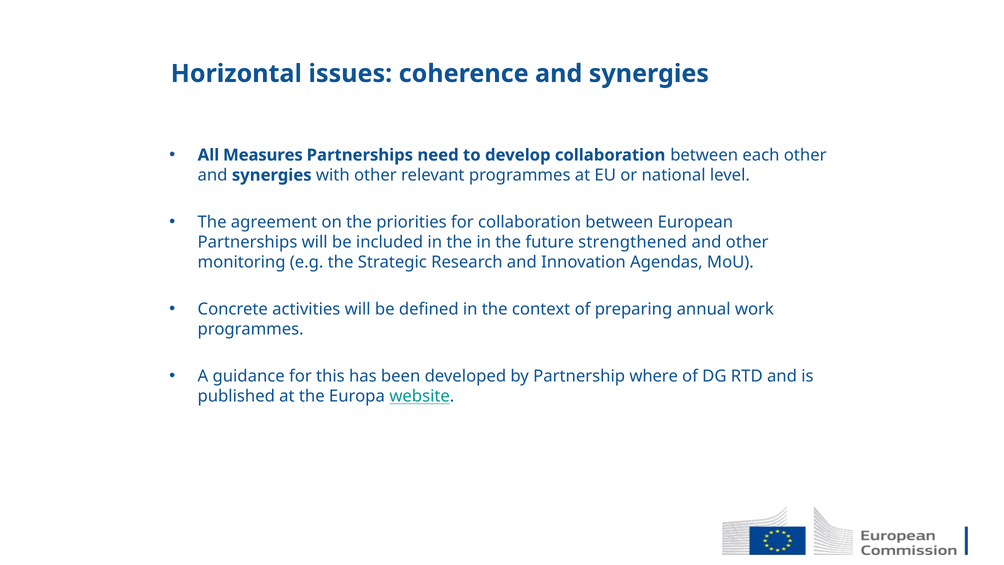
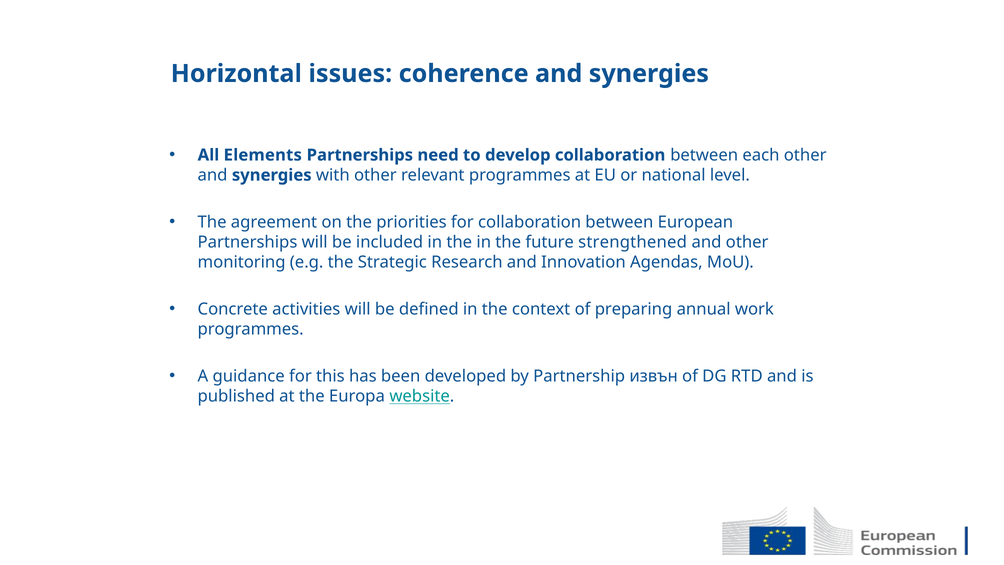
Measures: Measures -> Elements (263, 155)
where: where -> извън (654, 376)
